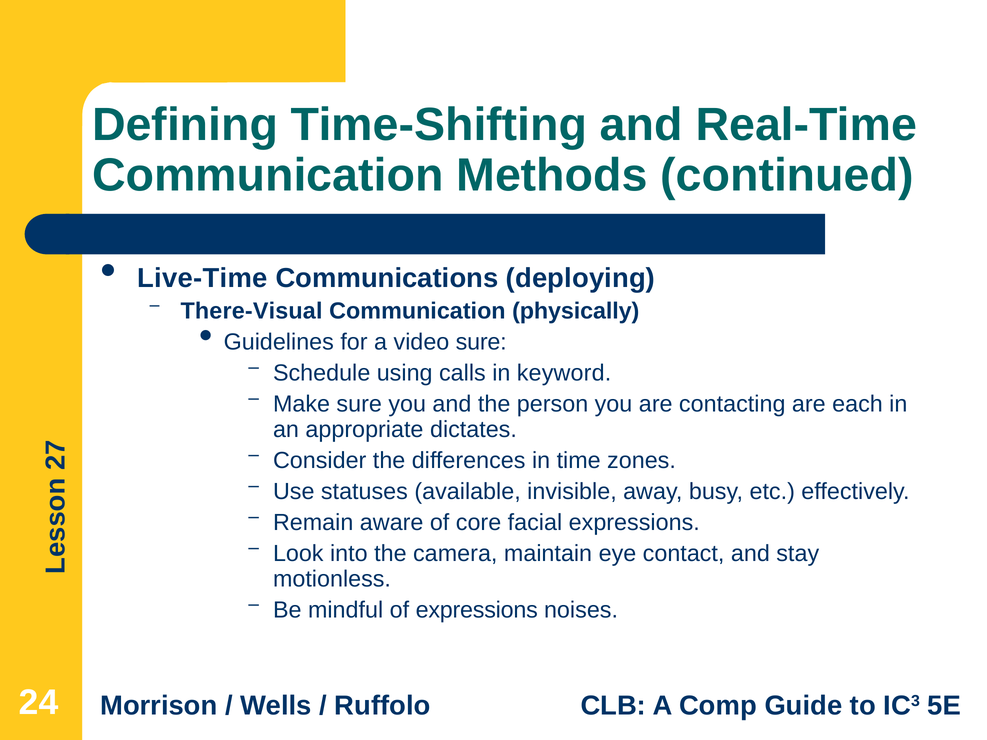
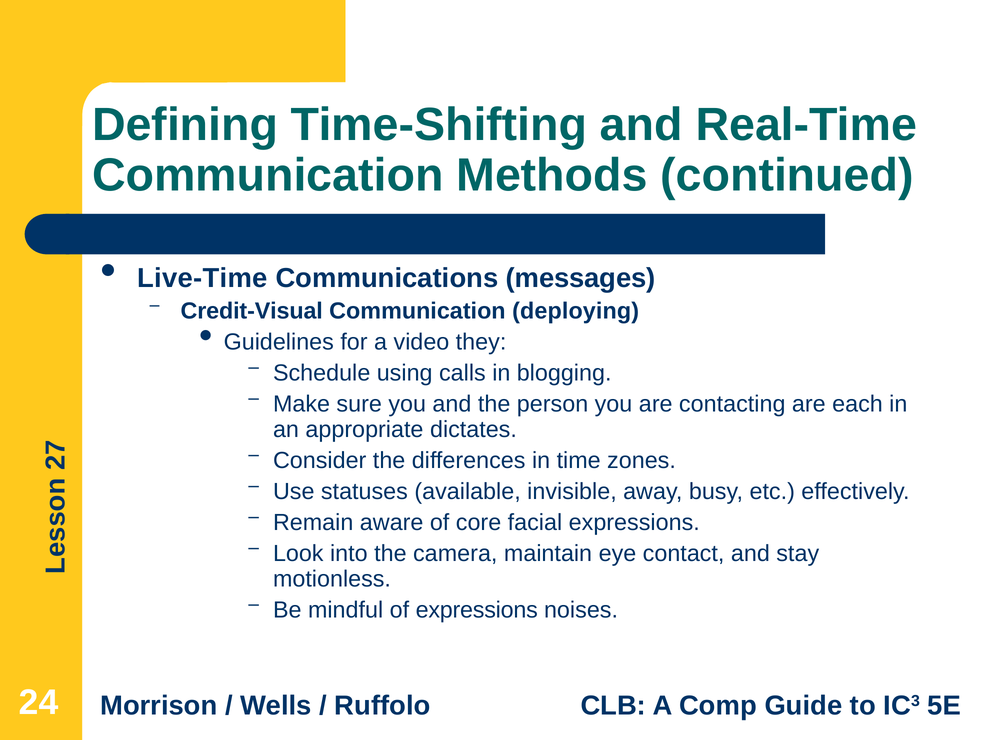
deploying: deploying -> messages (581, 278)
There-Visual: There-Visual -> Credit-Visual (252, 311)
physically: physically -> deploying (576, 311)
video sure: sure -> they (481, 342)
keyword: keyword -> blogging (564, 373)
